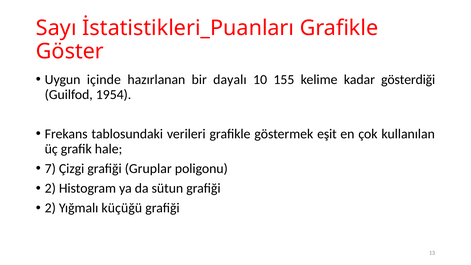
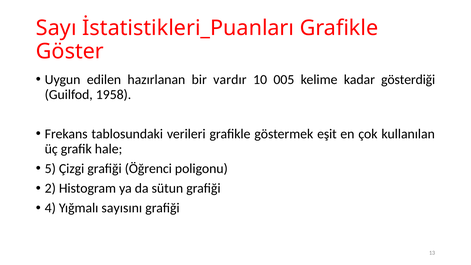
içinde: içinde -> edilen (104, 80)
dayalı: dayalı -> vardır (230, 80)
155: 155 -> 005 (284, 80)
1954: 1954 -> 1958 (114, 94)
7: 7 -> 5 (50, 169)
Gruplar: Gruplar -> Öğrenci (148, 169)
2: 2 -> 4 (50, 208)
küçüğü: küçüğü -> sayısını (122, 208)
